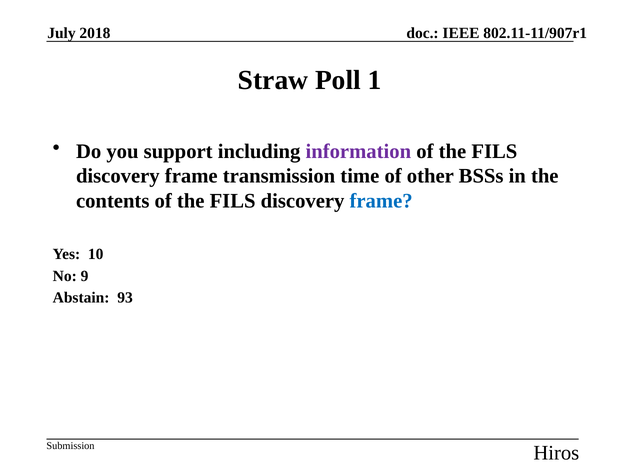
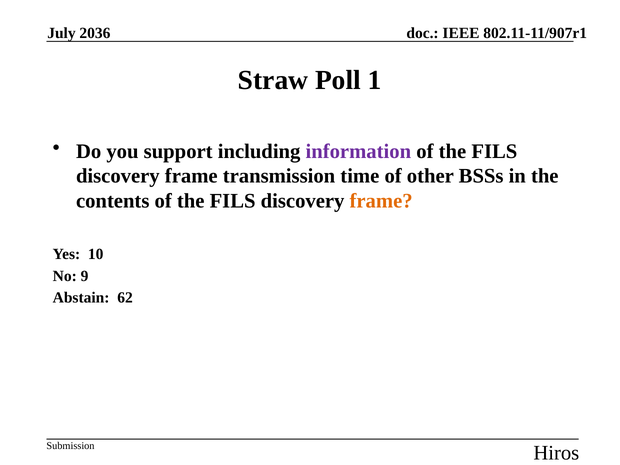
2018: 2018 -> 2036 (95, 33)
frame colour: blue -> orange (381, 201)
93: 93 -> 62 (125, 298)
